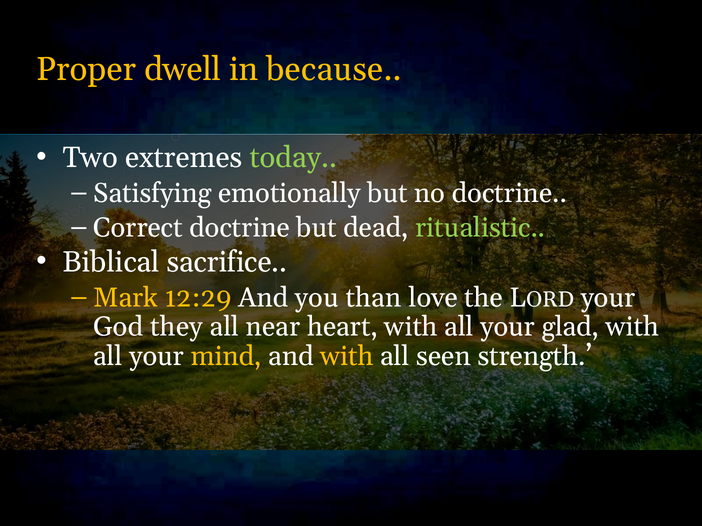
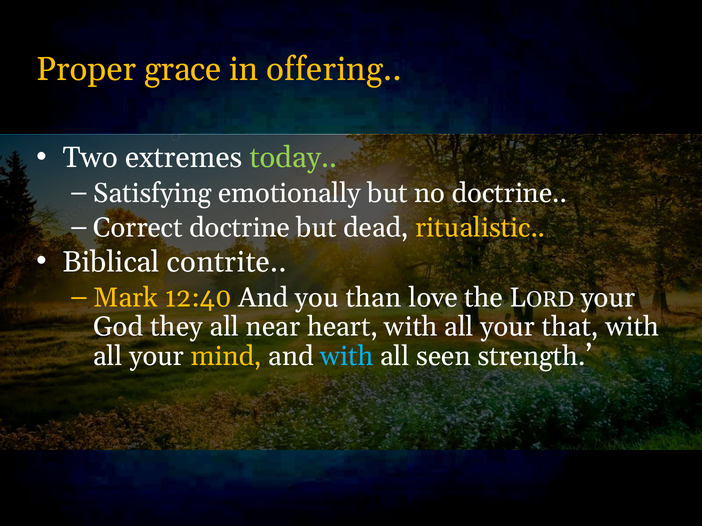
dwell: dwell -> grace (183, 70)
because: because -> offering (334, 70)
ritualistic colour: light green -> yellow (480, 228)
sacrifice: sacrifice -> contrite (227, 262)
12:29: 12:29 -> 12:40 (198, 298)
glad: glad -> that (570, 327)
with colour: yellow -> light blue (347, 356)
